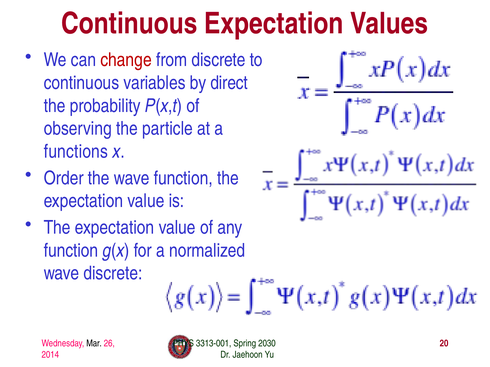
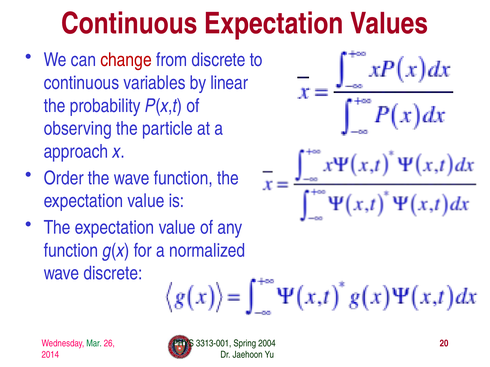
direct: direct -> linear (229, 83)
functions: functions -> approach (76, 152)
Mar colour: black -> green (94, 344)
2030: 2030 -> 2004 (267, 344)
